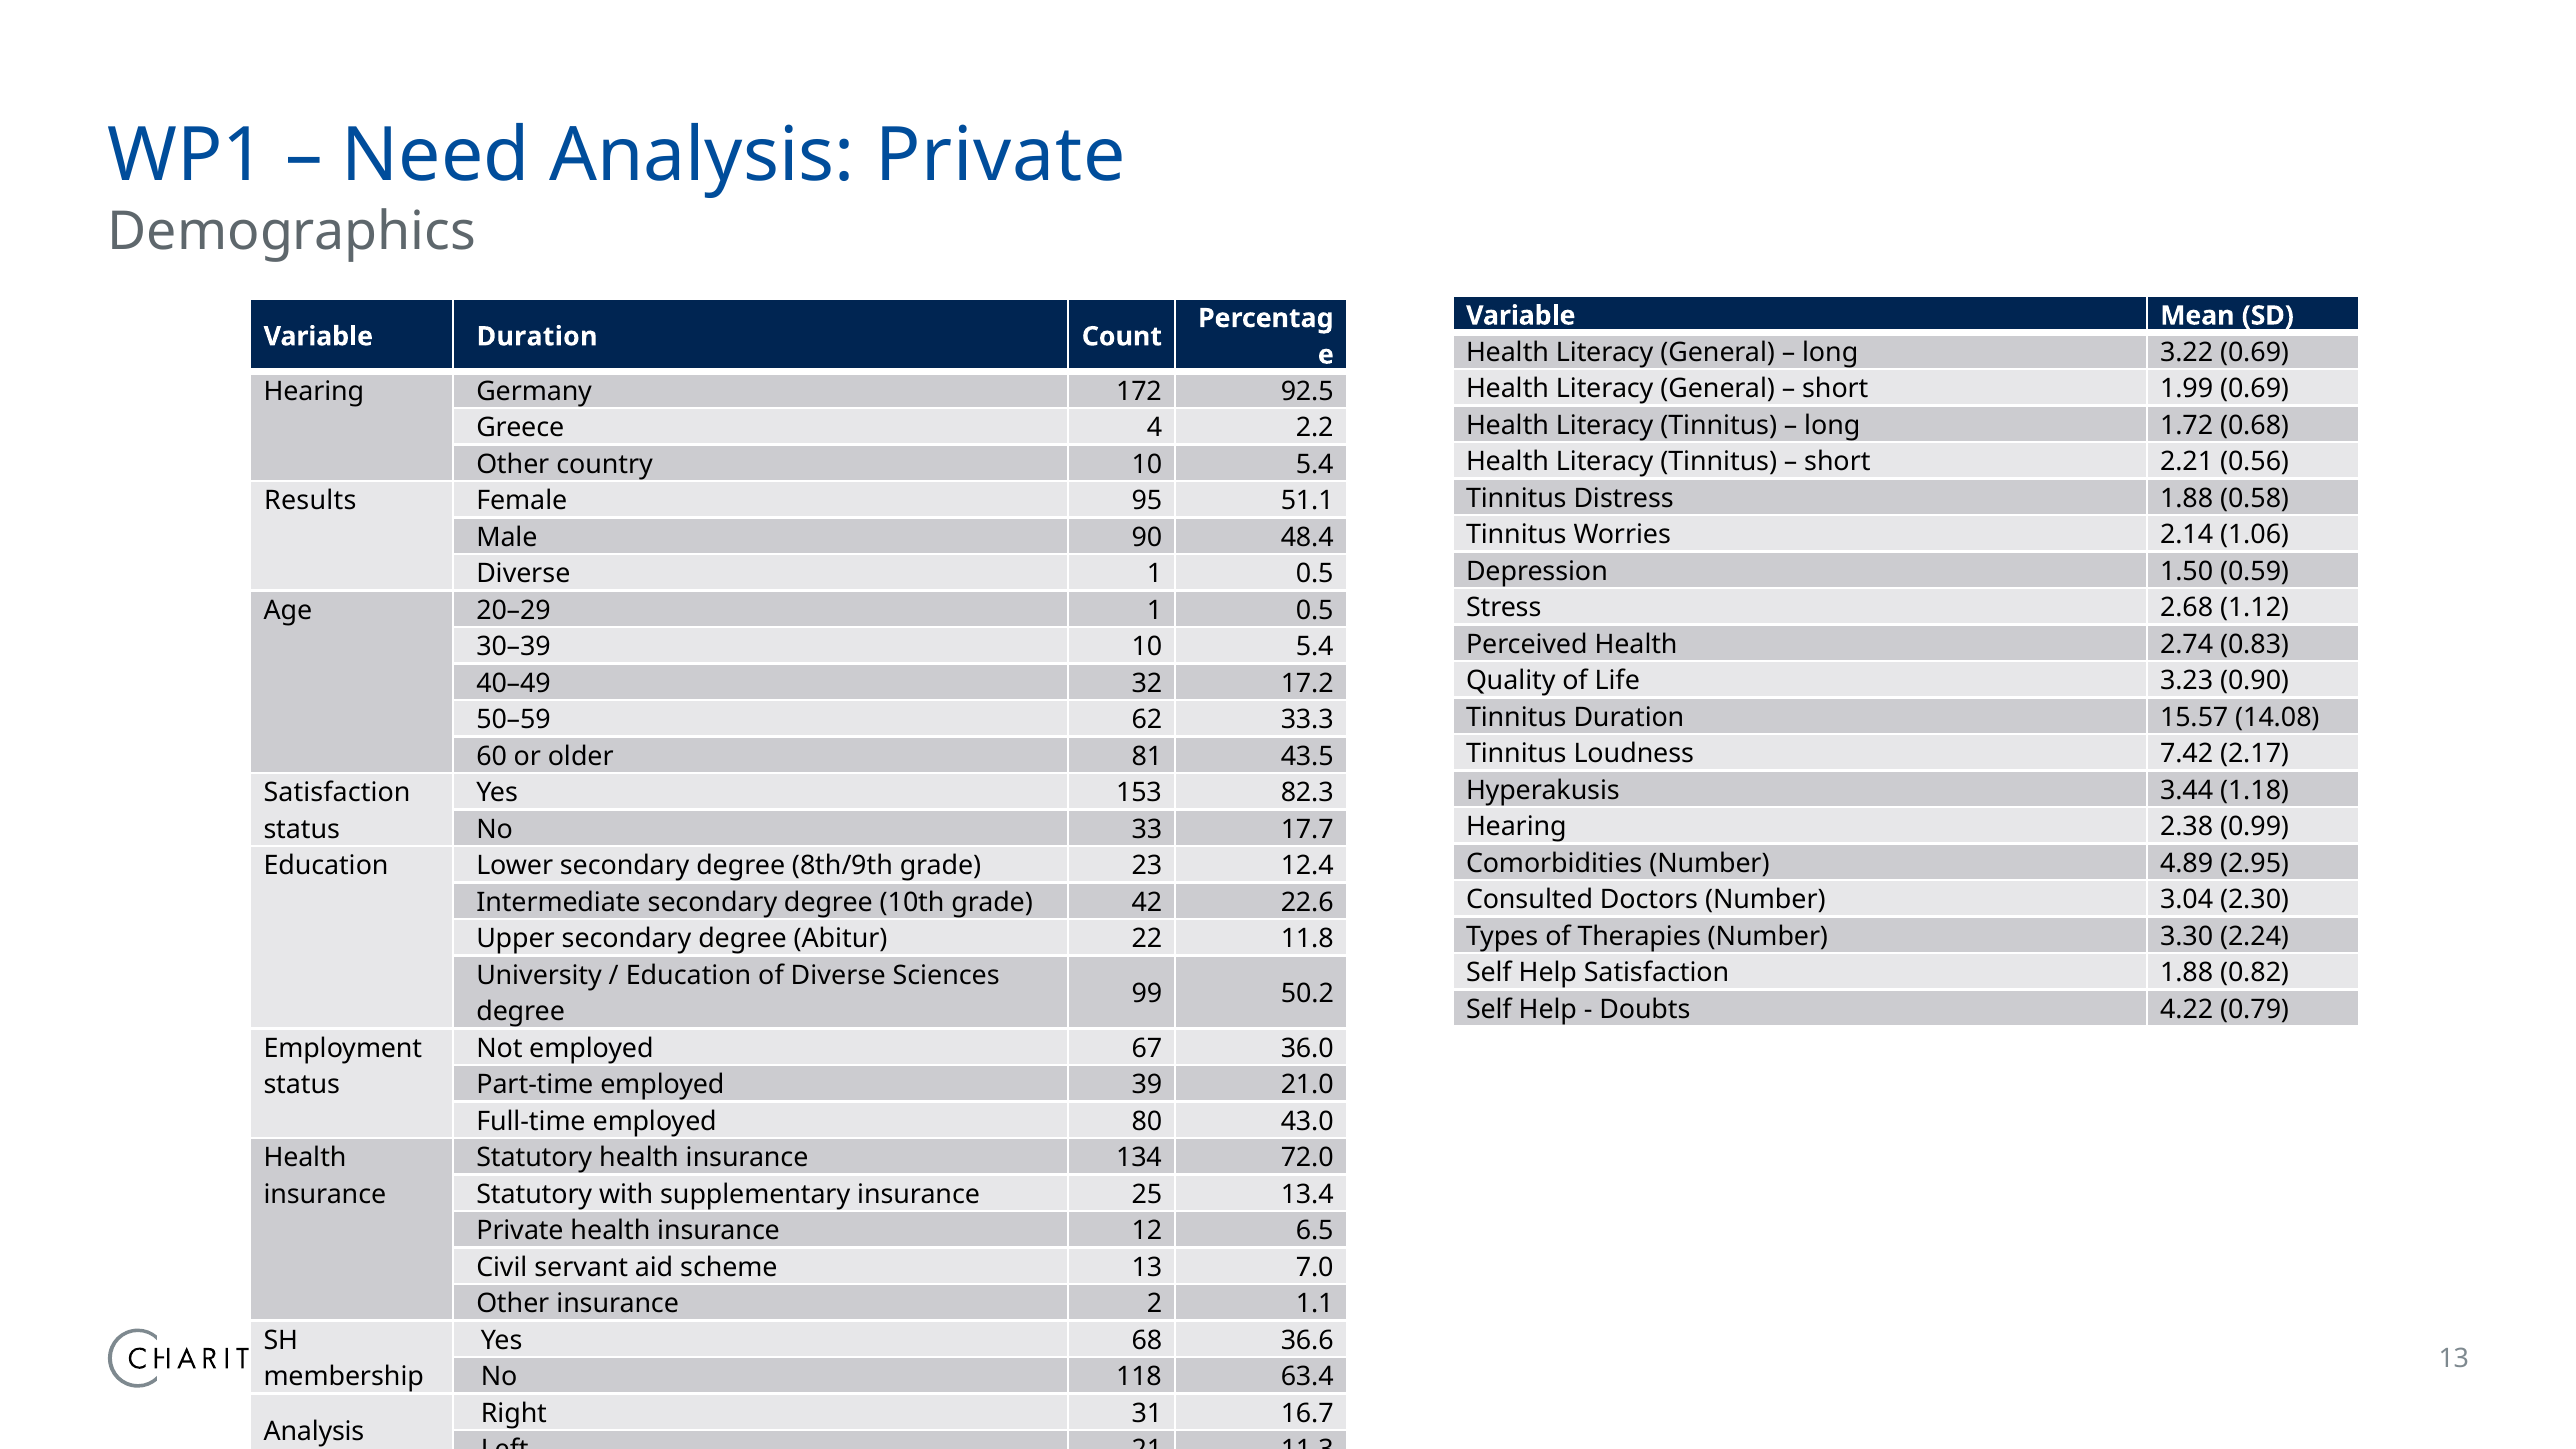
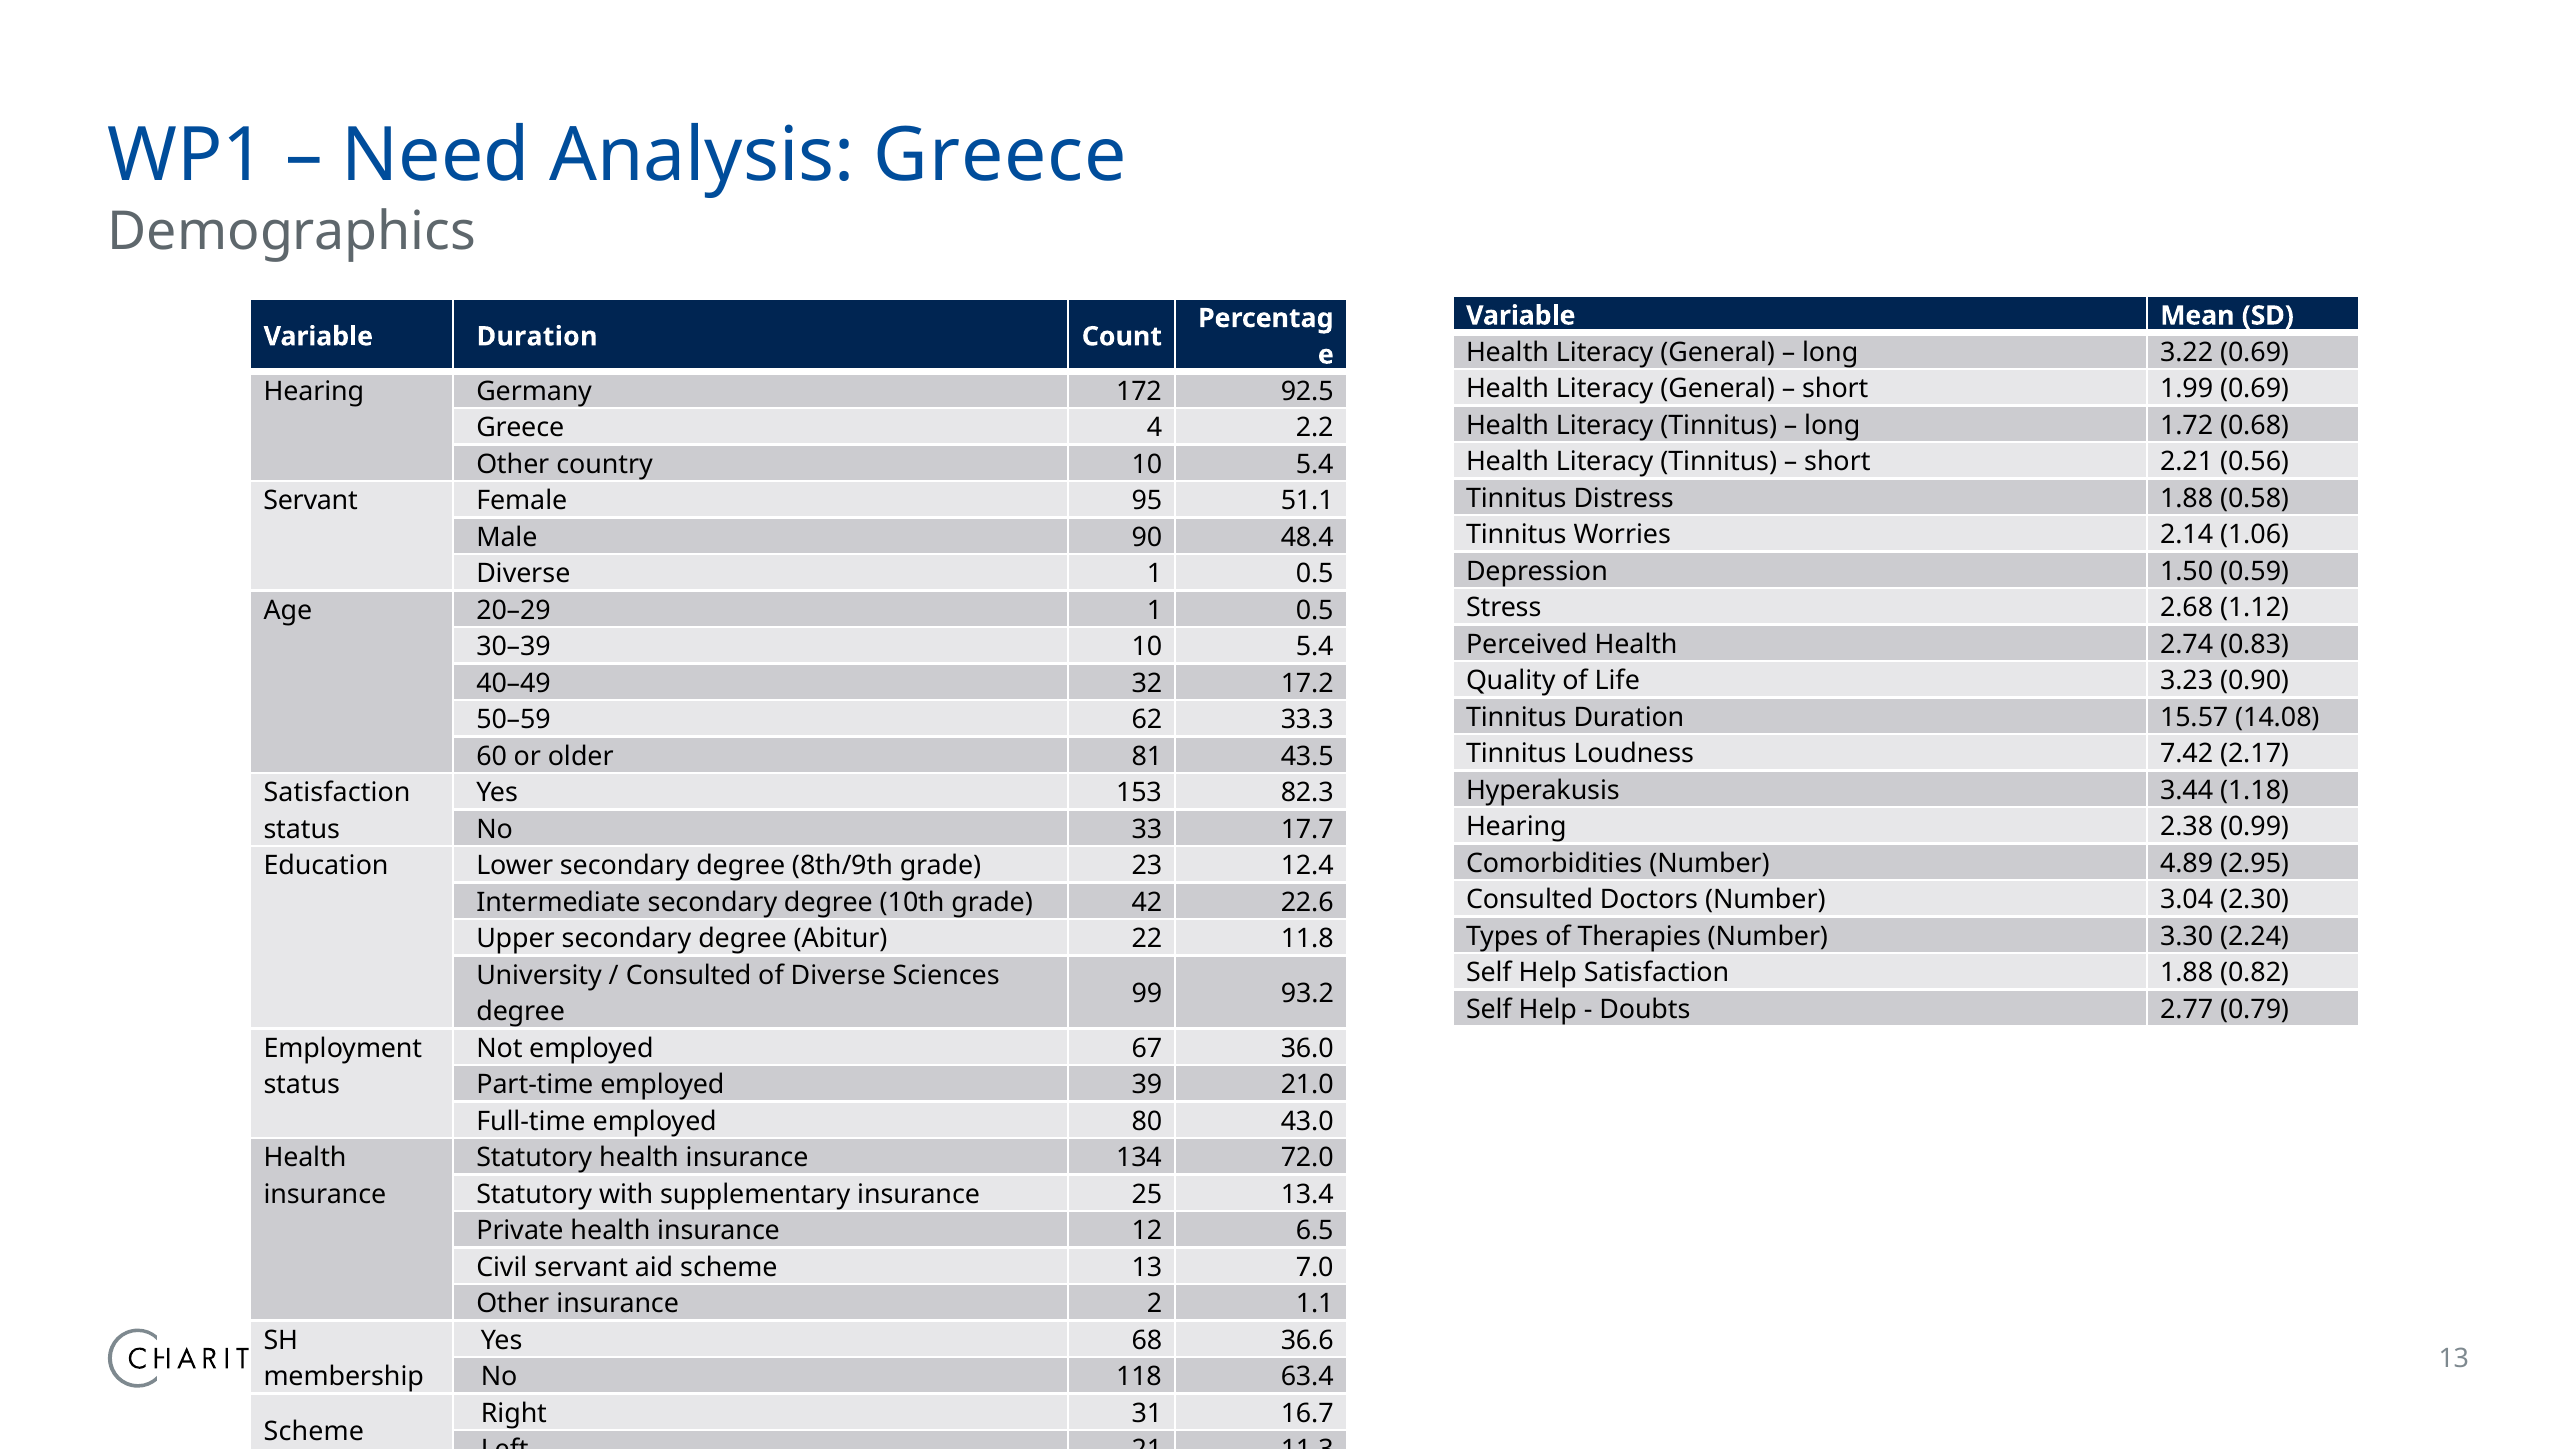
Analysis Private: Private -> Greece (1000, 156)
Results: Results -> Servant (311, 501)
Education: Education -> Consulted (689, 975)
50.2: 50.2 -> 93.2 (1307, 994)
4.22: 4.22 -> 2.77 (2187, 1009)
Analysis: Analysis -> Scheme (314, 1432)
